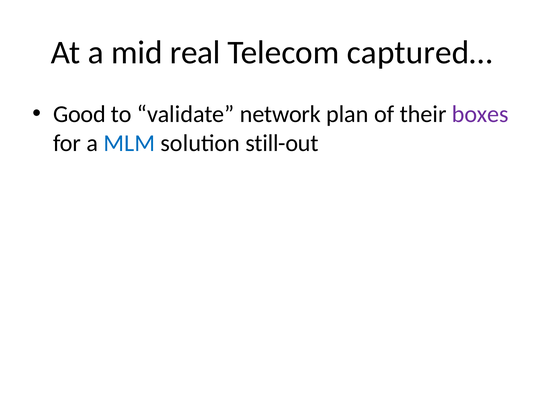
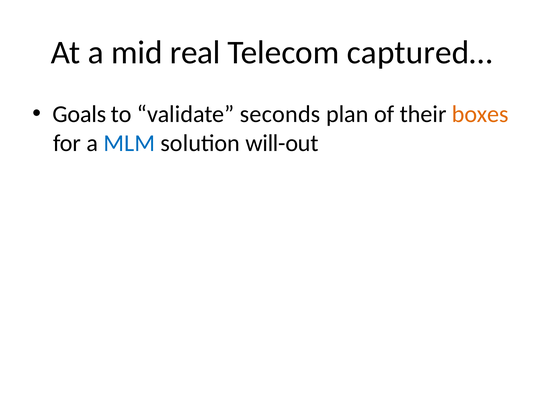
Good: Good -> Goals (79, 114)
network: network -> seconds (280, 114)
boxes colour: purple -> orange (480, 114)
still-out: still-out -> will-out (282, 143)
